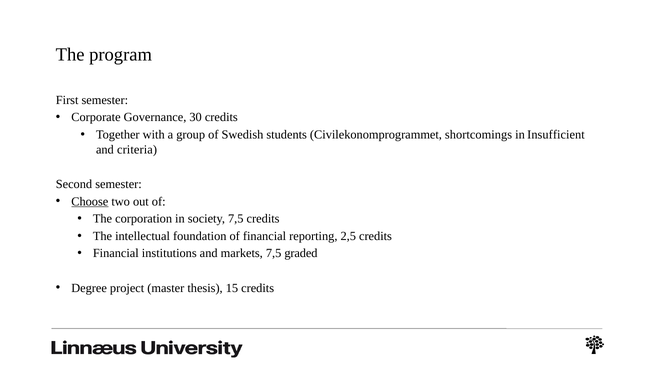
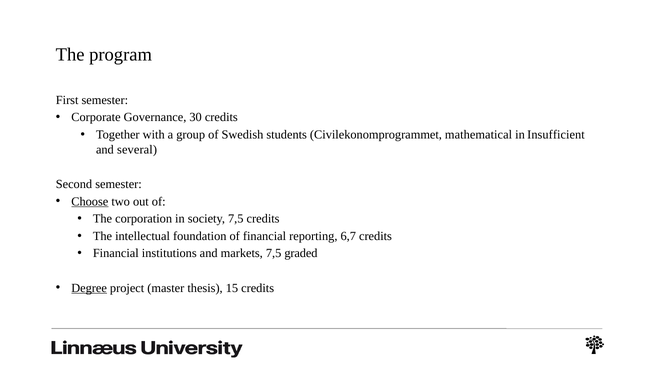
shortcomings: shortcomings -> mathematical (479, 135)
criteria: criteria -> several (137, 149)
2,5: 2,5 -> 6,7 (348, 236)
Degree underline: none -> present (89, 288)
